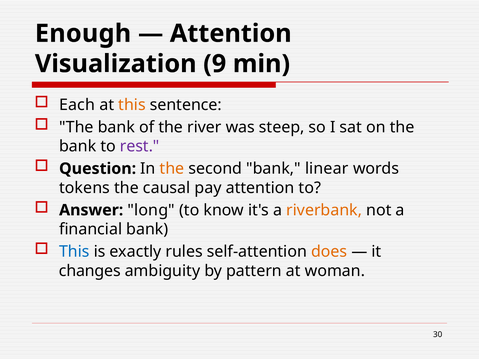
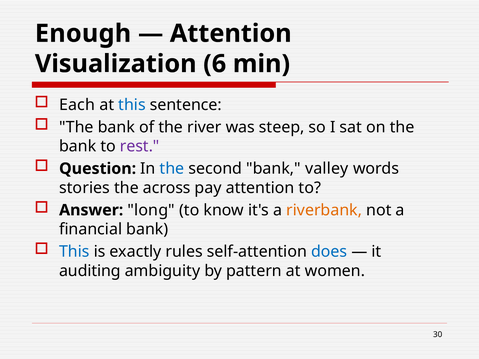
9: 9 -> 6 (215, 64)
this colour: orange -> blue (132, 105)
the colour: orange -> blue (172, 169)
linear: linear -> valley (327, 169)
tokens: tokens -> stories (85, 188)
causal: causal -> across (167, 188)
does colour: orange -> blue (329, 252)
changes: changes -> auditing (90, 271)
woman: woman -> women (335, 271)
